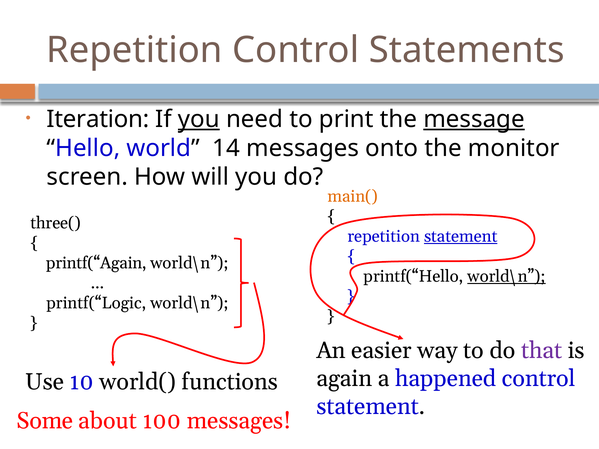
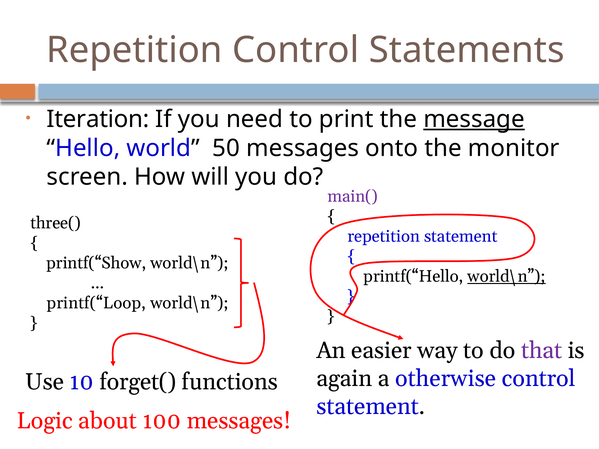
you underline: present -> none (199, 119)
14: 14 -> 50 (226, 148)
main( colour: orange -> purple (353, 197)
statement underline: present -> none (461, 237)
printf(“Again: printf(“Again -> printf(“Show (96, 263)
printf(“Logic: printf(“Logic -> printf(“Loop (96, 303)
happened: happened -> otherwise (446, 379)
world(: world( -> forget( (138, 382)
Some: Some -> Logic (45, 421)
